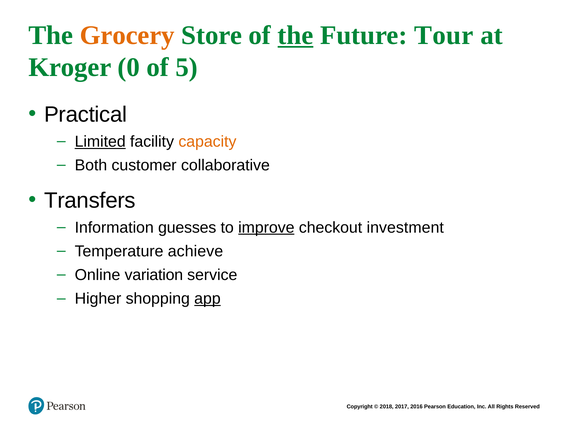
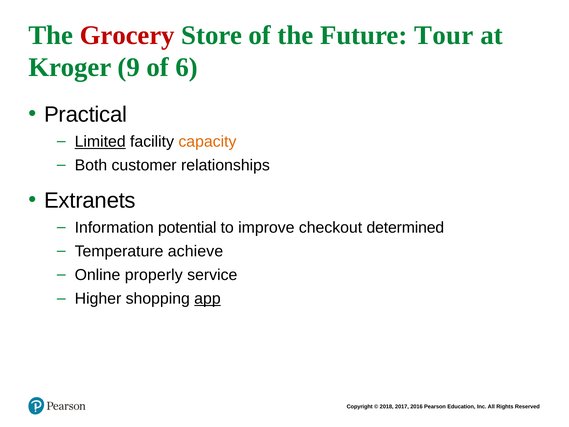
Grocery colour: orange -> red (127, 35)
the underline: present -> none (295, 35)
0: 0 -> 9 (129, 67)
5: 5 -> 6 (187, 67)
collaborative: collaborative -> relationships (225, 165)
Transfers: Transfers -> Extranets (90, 200)
guesses: guesses -> potential (187, 227)
improve underline: present -> none (266, 227)
investment: investment -> determined (405, 227)
variation: variation -> properly (154, 275)
